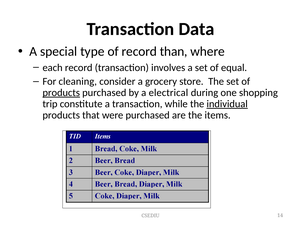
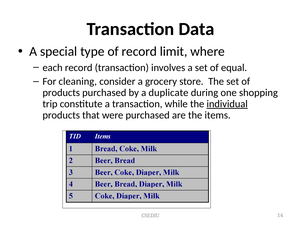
than: than -> limit (174, 51)
products underline: present -> none (61, 93)
electrical: electrical -> duplicate (168, 93)
